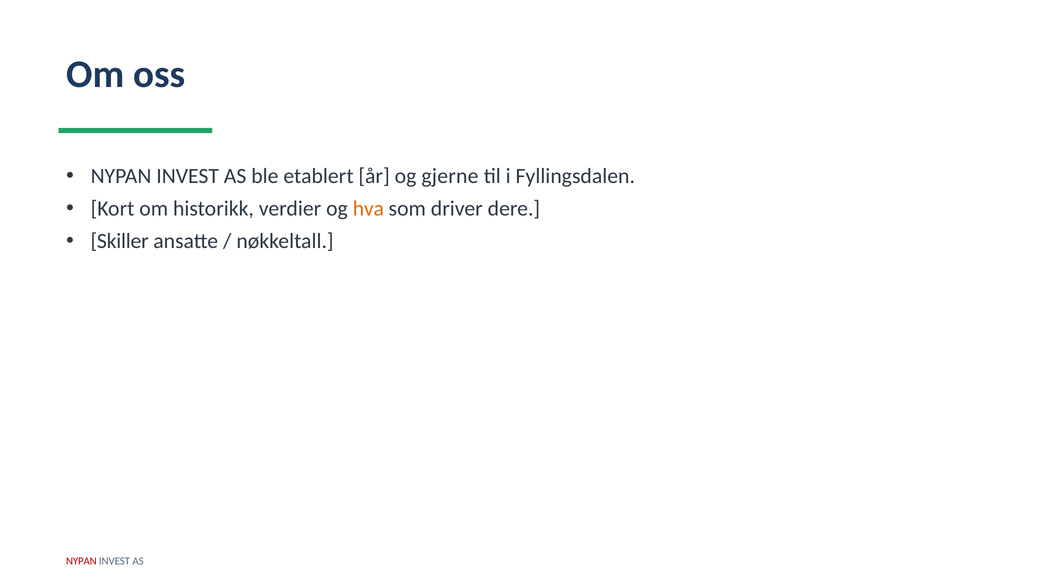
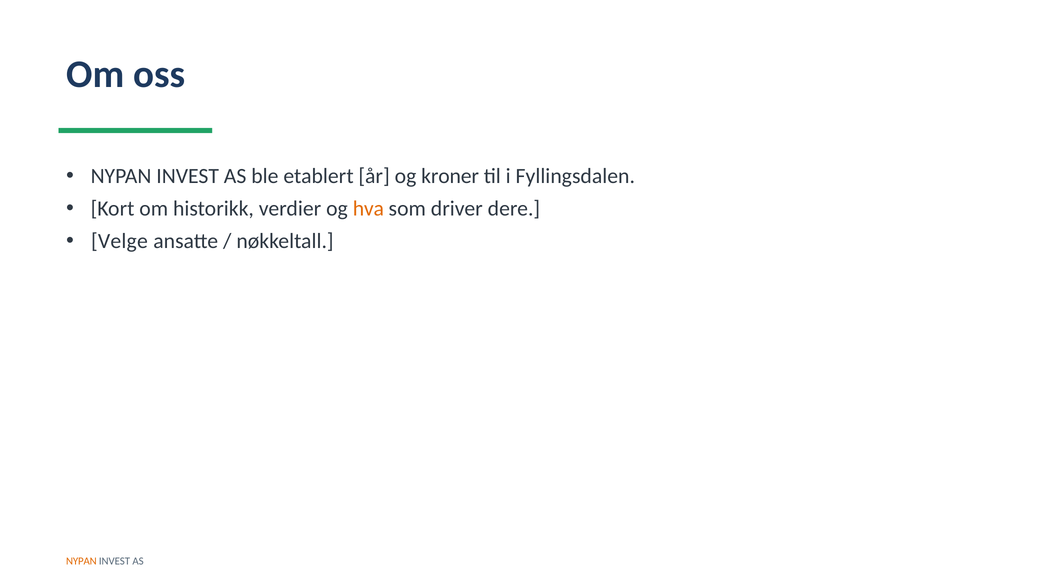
gjerne: gjerne -> kroner (450, 176)
Skiller: Skiller -> Velge (119, 241)
NYPAN colour: red -> orange (81, 562)
